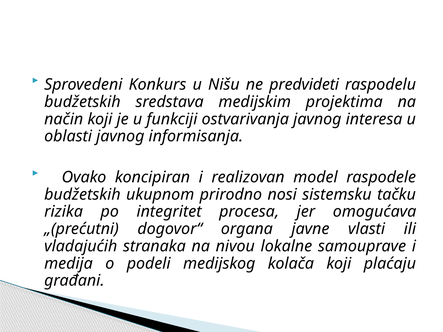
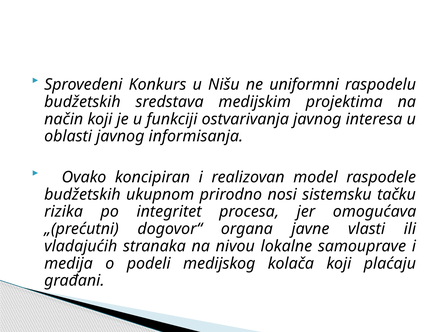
predvideti: predvideti -> uniformni (304, 85)
